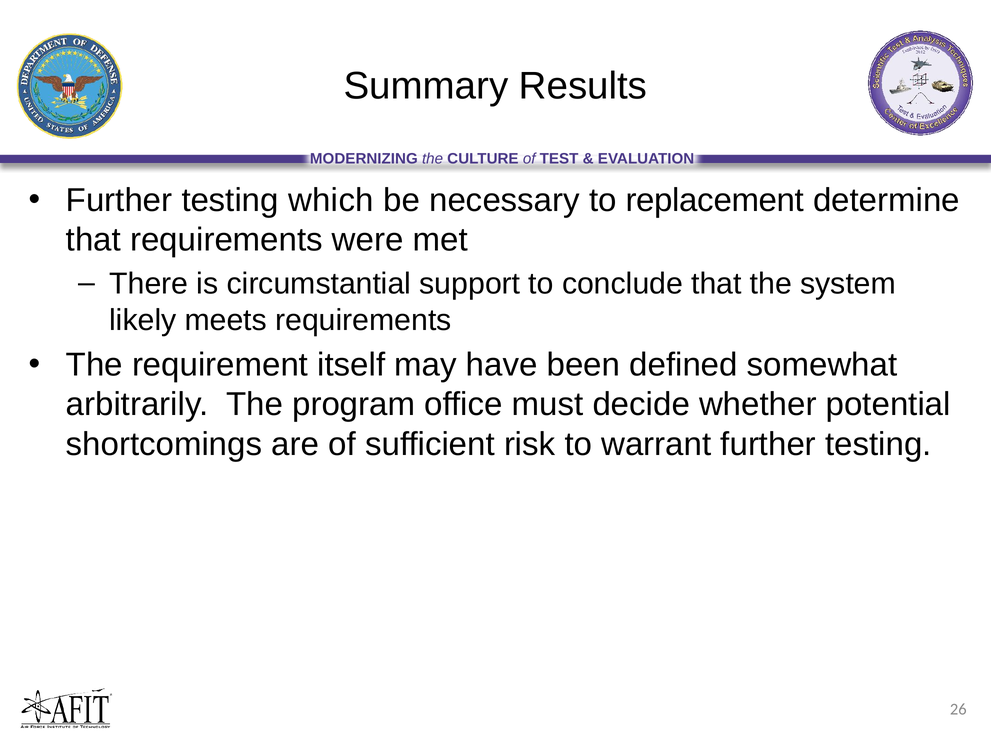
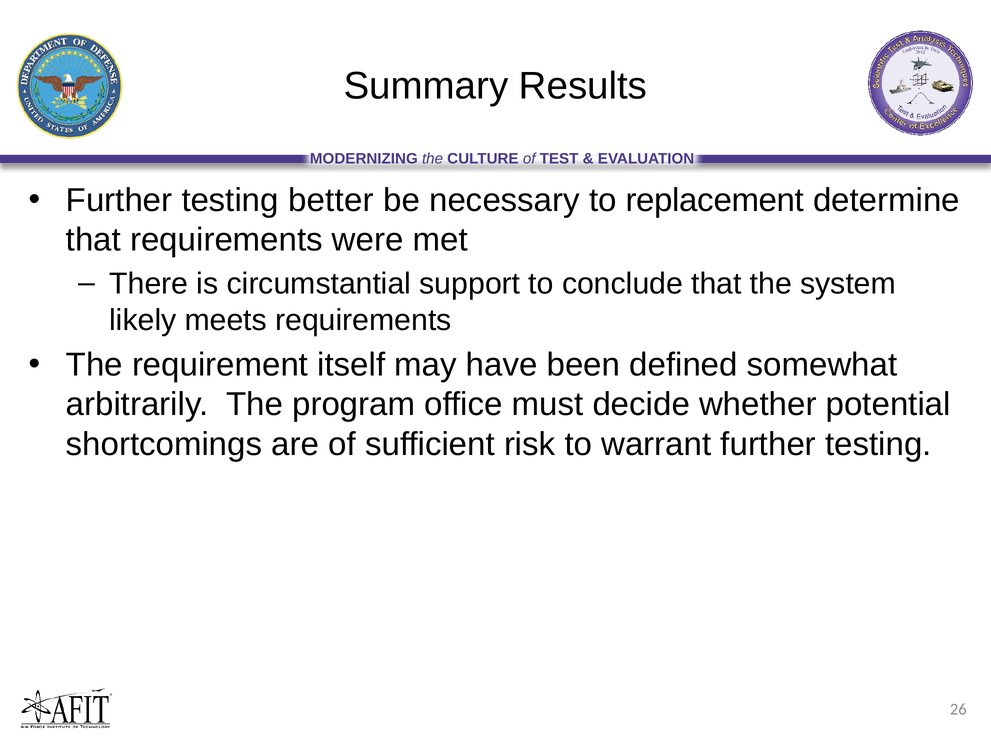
which: which -> better (331, 201)
